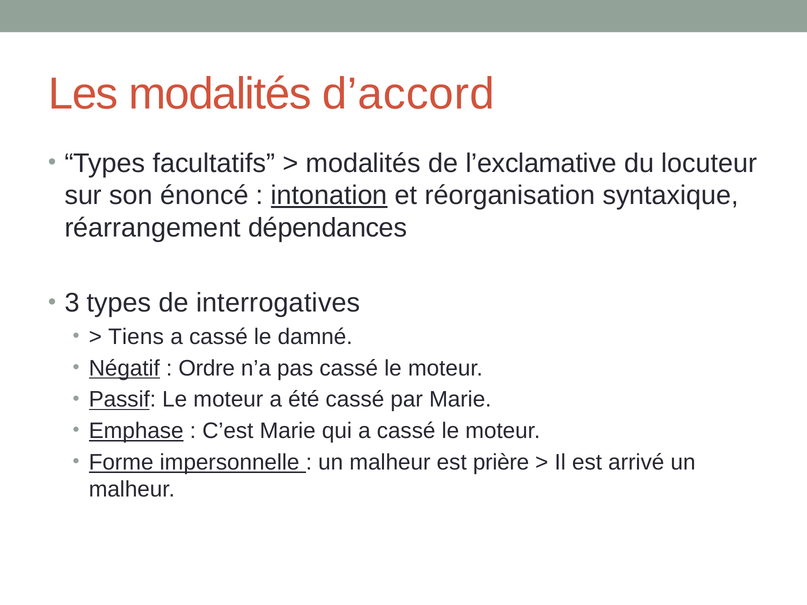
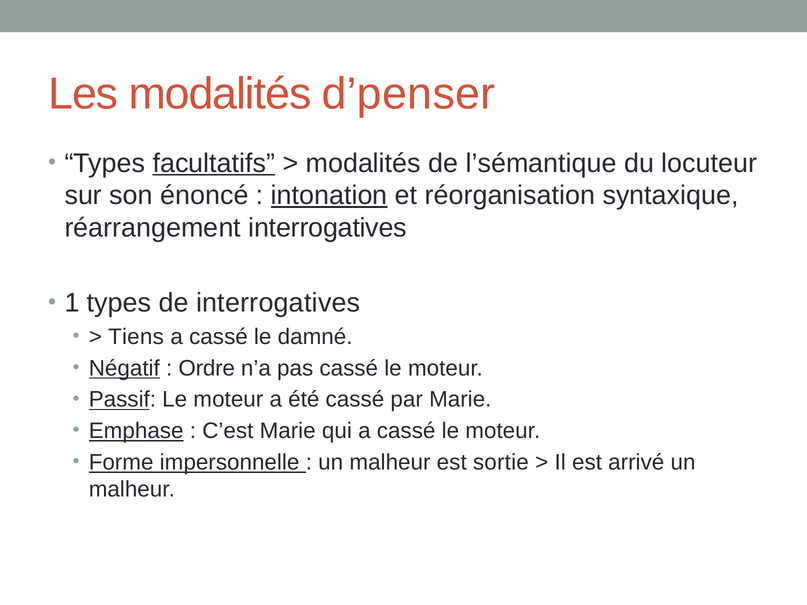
d’accord: d’accord -> d’penser (408, 94)
facultatifs underline: none -> present (214, 163)
l’exclamative: l’exclamative -> l’sémantique (541, 163)
réarrangement dépendances: dépendances -> interrogatives (328, 228)
3: 3 -> 1 (72, 303)
prière: prière -> sortie (501, 462)
